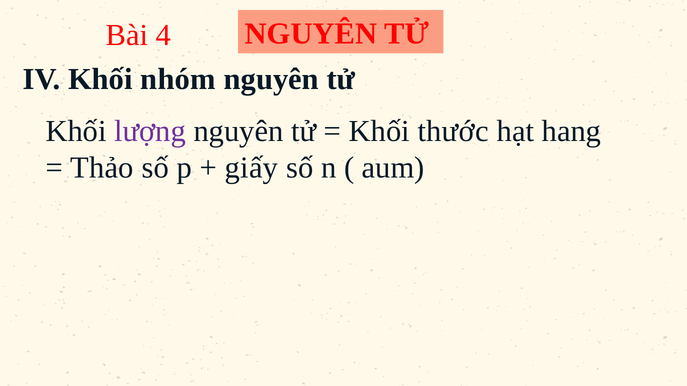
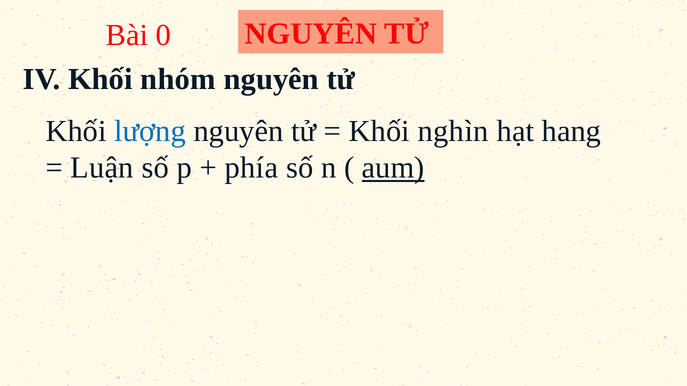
4: 4 -> 0 (164, 35)
lượng colour: purple -> blue (150, 131)
thước: thước -> nghìn (453, 131)
Thảo: Thảo -> Luận (102, 168)
giấy: giấy -> phía (251, 168)
aum underline: none -> present (393, 168)
